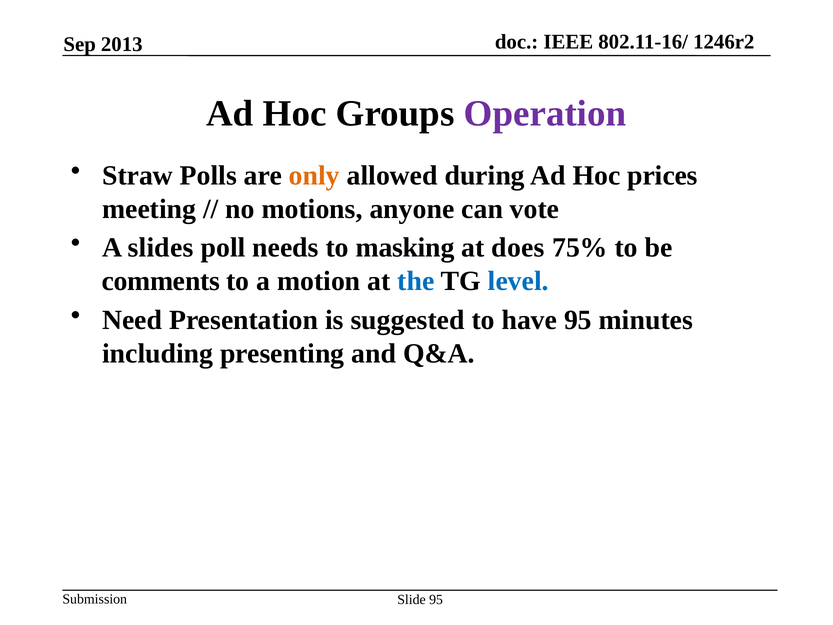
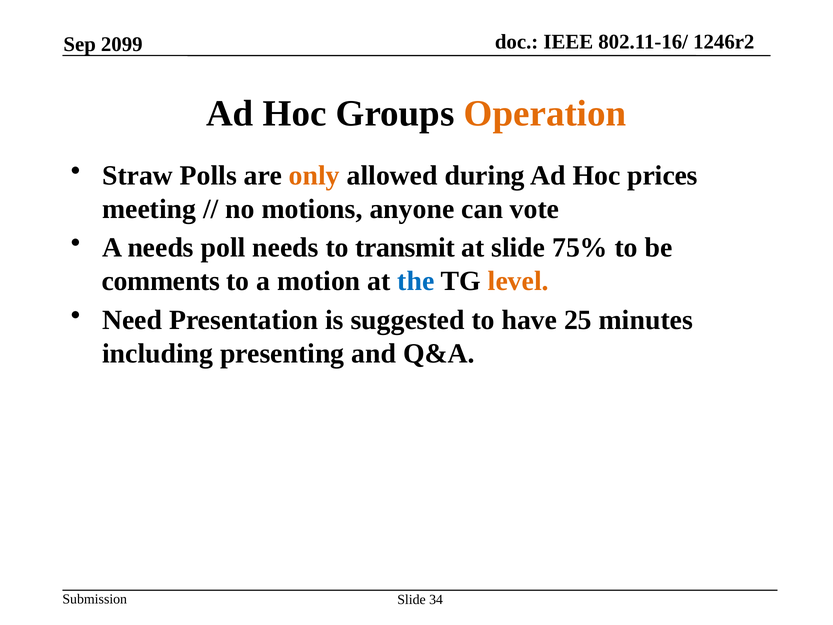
2013: 2013 -> 2099 (122, 44)
Operation colour: purple -> orange (545, 114)
A slides: slides -> needs (161, 248)
masking: masking -> transmit (405, 248)
at does: does -> slide (518, 248)
level colour: blue -> orange (518, 281)
have 95: 95 -> 25 (578, 320)
Slide 95: 95 -> 34 (436, 599)
